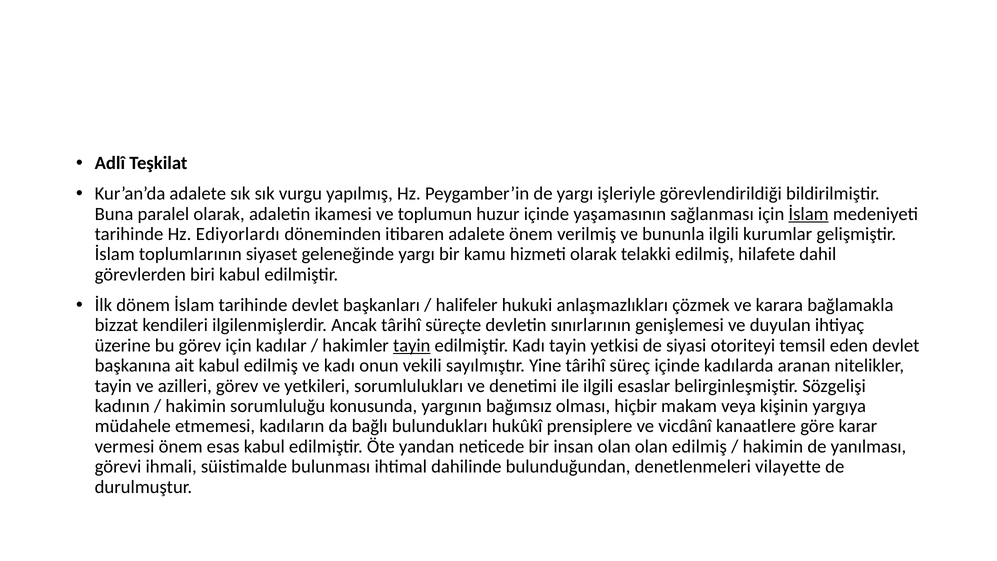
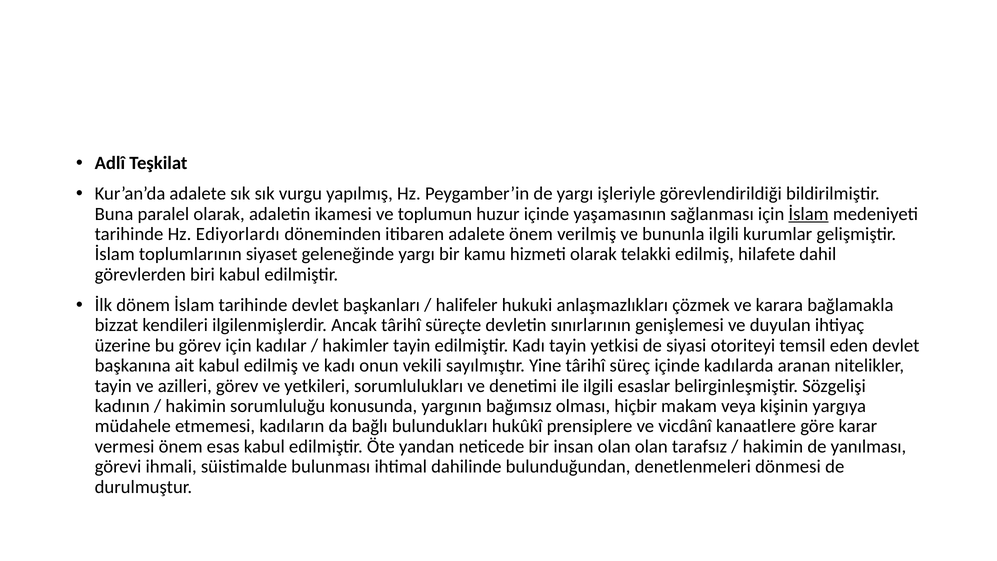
tayin underline: present -> none (412, 345)
olan edilmiş: edilmiş -> tarafsız (699, 446)
vilayette: vilayette -> dönmesi (788, 467)
